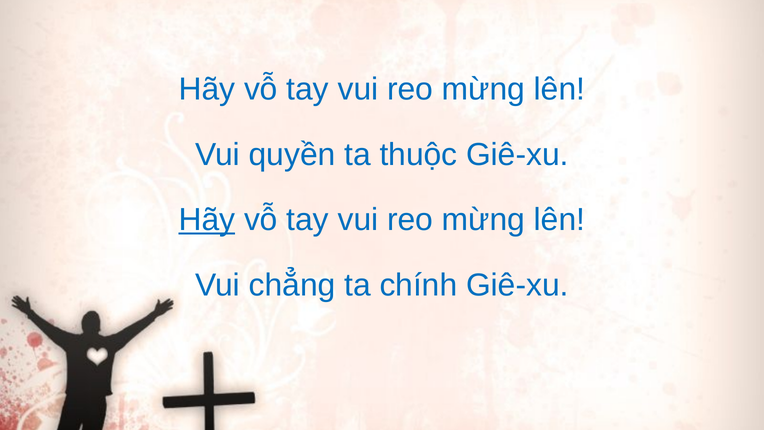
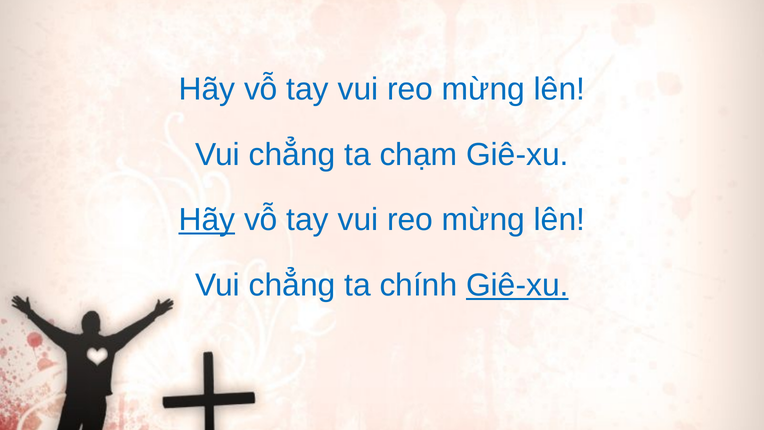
quyền: quyền -> chẳng (292, 155)
thuộc: thuộc -> chạm (418, 155)
Giê-xu underline: none -> present (517, 285)
